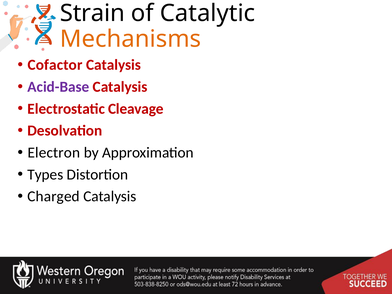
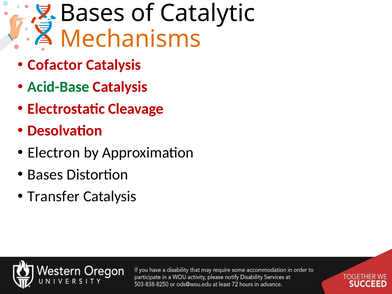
Strain: Strain -> Bases (92, 13)
Acid-Base colour: purple -> green (58, 87)
Types: Types -> Bases (45, 174)
Charged: Charged -> Transfer (54, 196)
